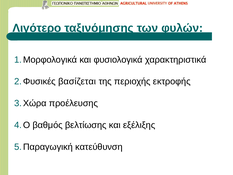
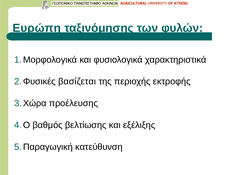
Λιγότερο: Λιγότερο -> Ευρώπη (37, 28)
